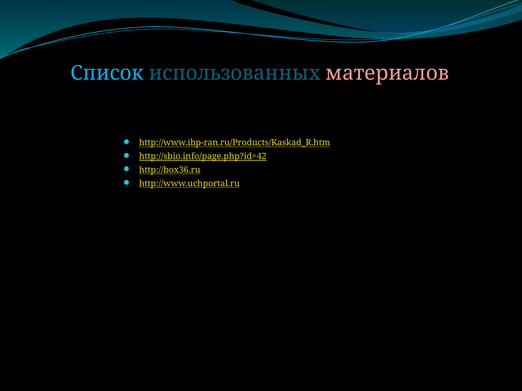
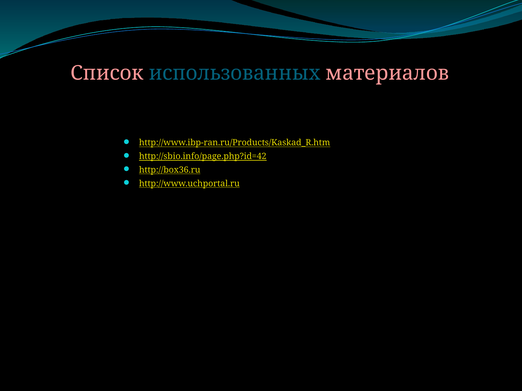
Список colour: light blue -> pink (107, 73)
